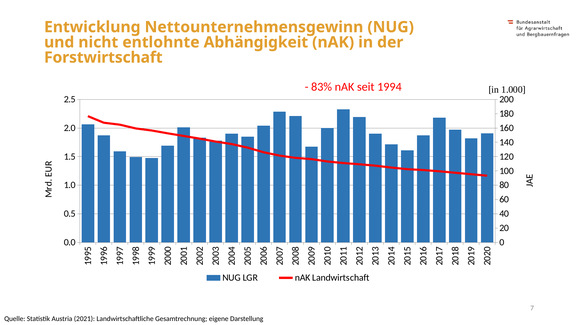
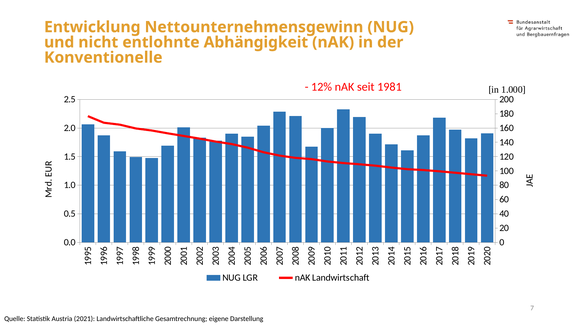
Forstwirtschaft: Forstwirtschaft -> Konventionelle (103, 58)
83%: 83% -> 12% (322, 87)
1994: 1994 -> 1981 (389, 87)
